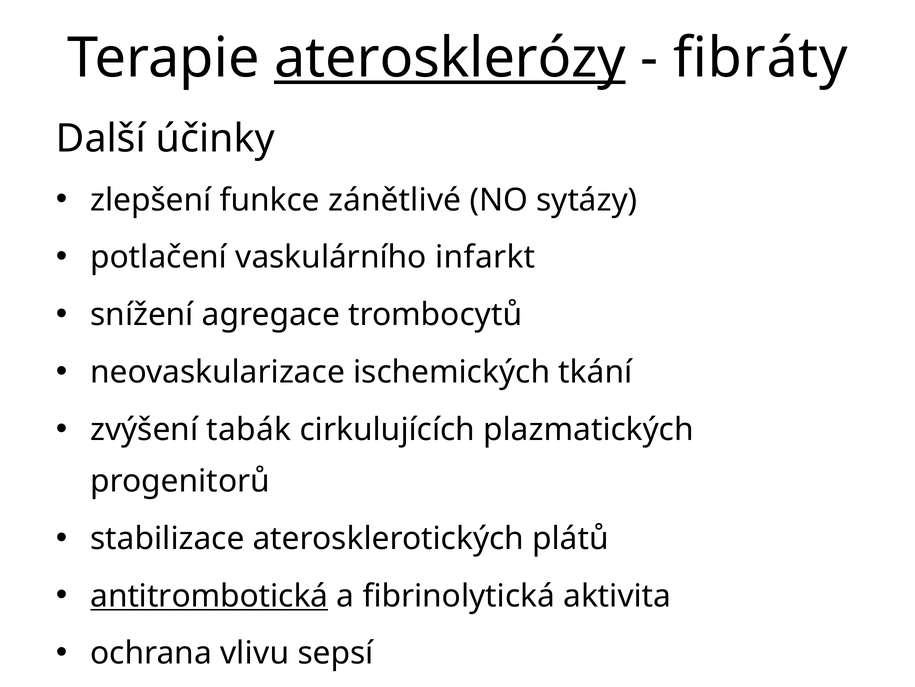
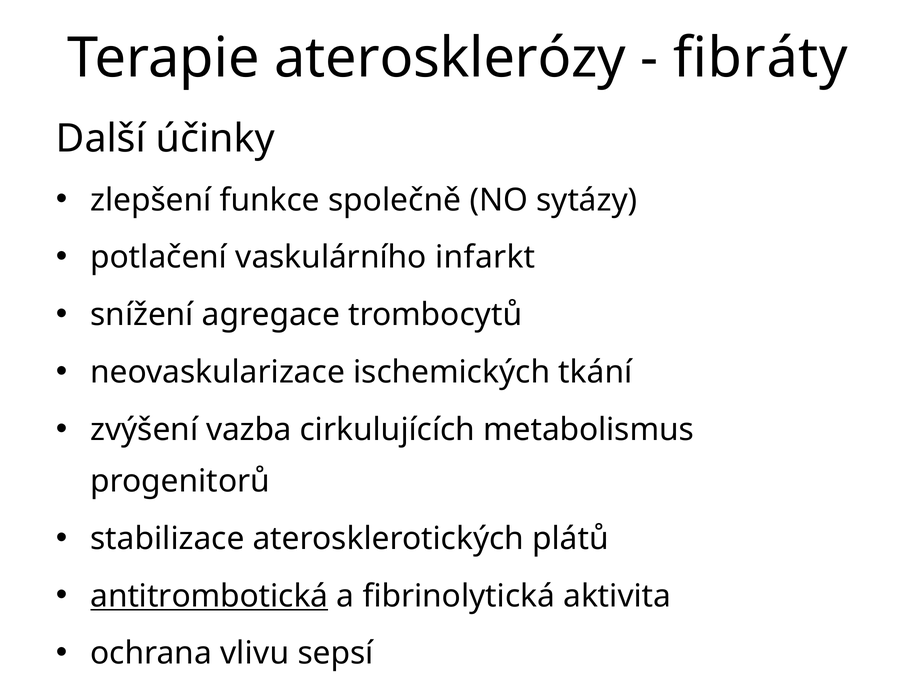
aterosklerózy underline: present -> none (450, 58)
zánětlivé: zánětlivé -> společně (395, 200)
tabák: tabák -> vazba (249, 429)
plazmatických: plazmatických -> metabolismus (589, 429)
